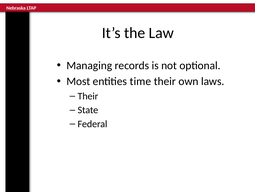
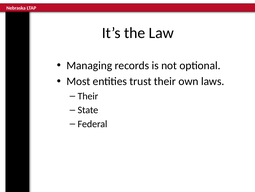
time: time -> trust (140, 81)
